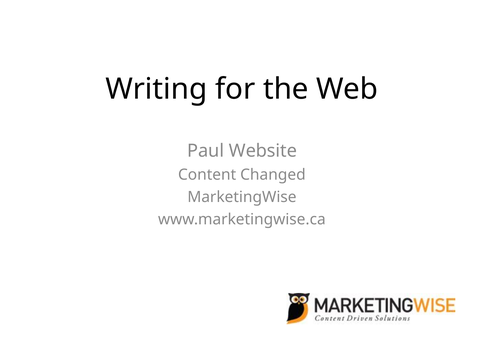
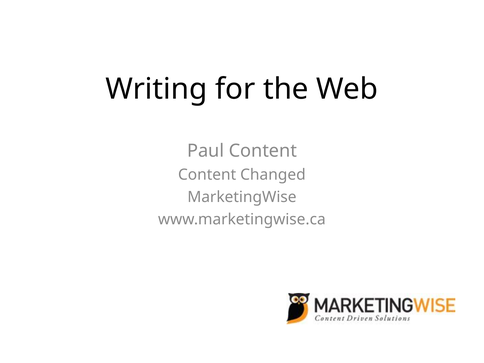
Paul Website: Website -> Content (263, 151)
